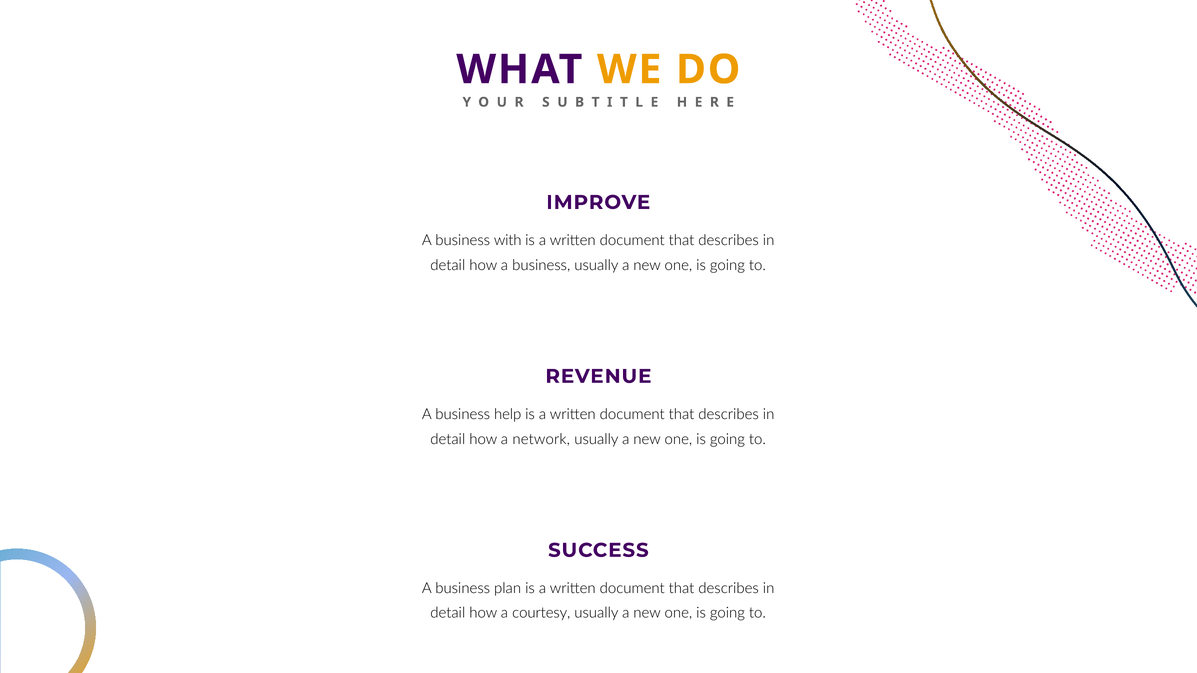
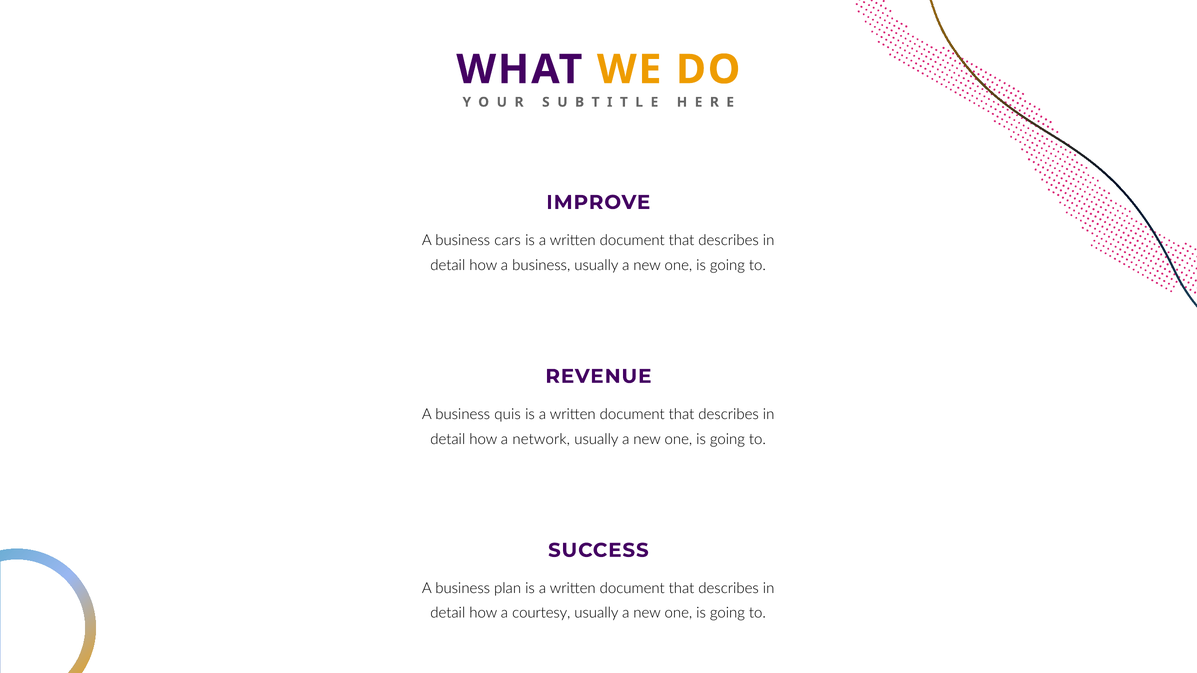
with: with -> cars (508, 240)
help: help -> quis (508, 414)
